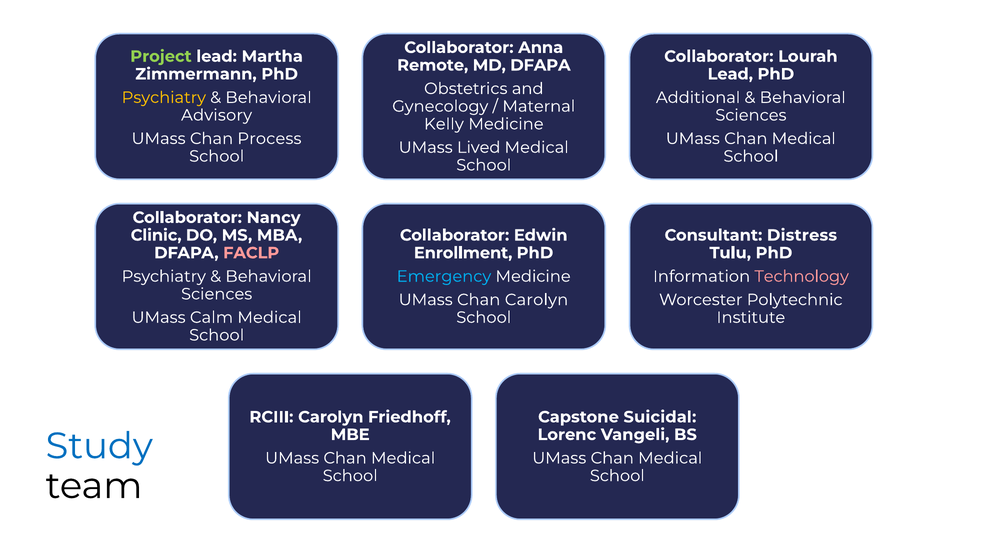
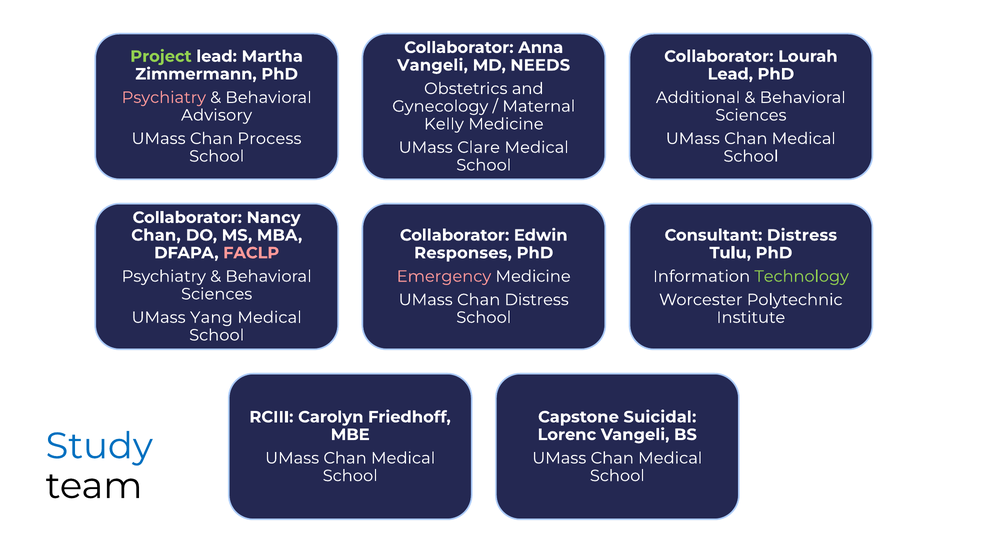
Remote: Remote -> Vangeli (432, 65)
MD DFAPA: DFAPA -> NEEDS (540, 65)
Psychiatry colour: yellow -> pink (164, 97)
Lived: Lived -> Clare (479, 147)
Clinic: Clinic -> Chan (156, 235)
Enrollment: Enrollment -> Responses (463, 253)
Emergency colour: light blue -> pink (444, 276)
Technology colour: pink -> light green (802, 276)
Chan Carolyn: Carolyn -> Distress (537, 300)
Calm: Calm -> Yang (211, 317)
